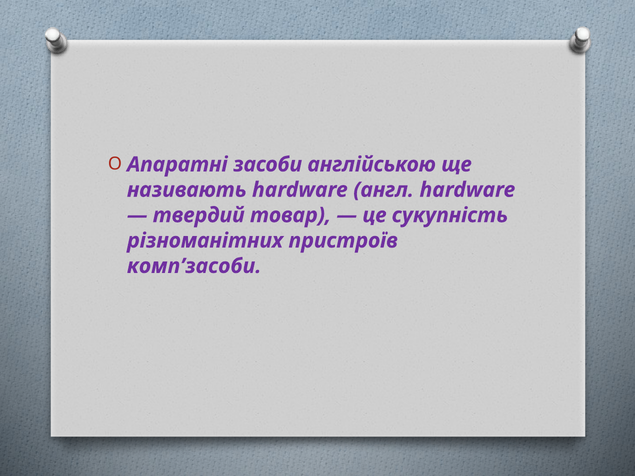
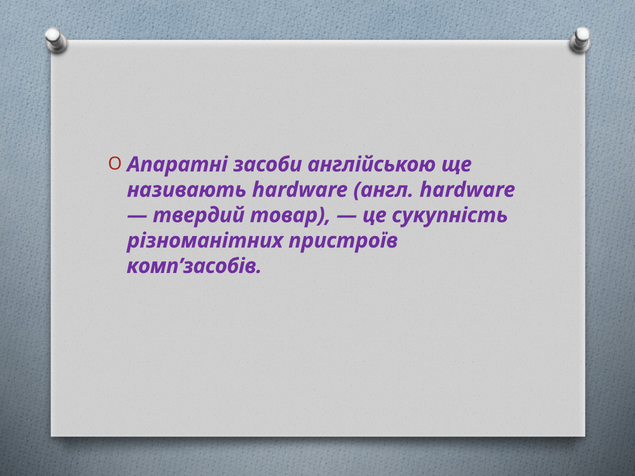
комп’засоби: комп’засоби -> комп’засобів (194, 266)
